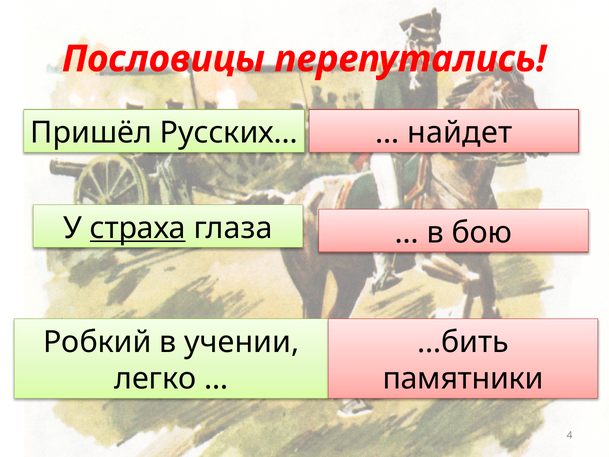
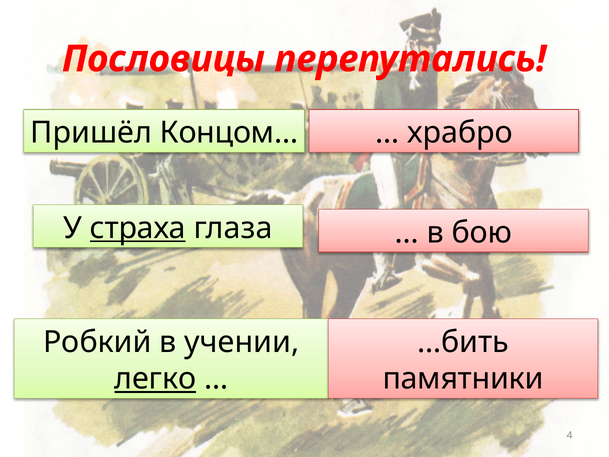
Русских…: Русских… -> Концом… (229, 133)
найдет: найдет -> храбро (460, 133)
легко underline: none -> present (155, 379)
